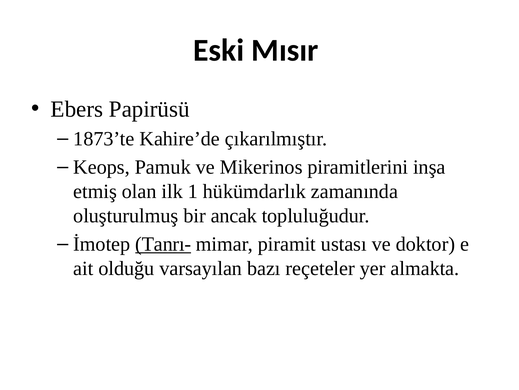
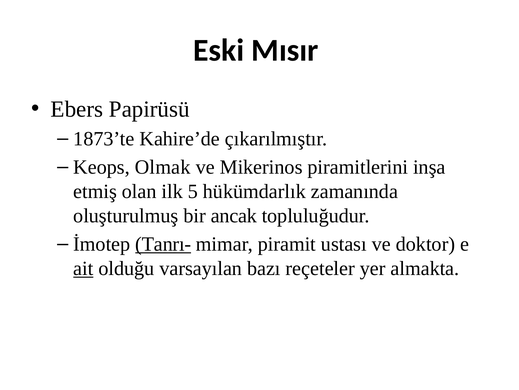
Pamuk: Pamuk -> Olmak (163, 167)
1: 1 -> 5 (193, 191)
ait underline: none -> present (83, 268)
